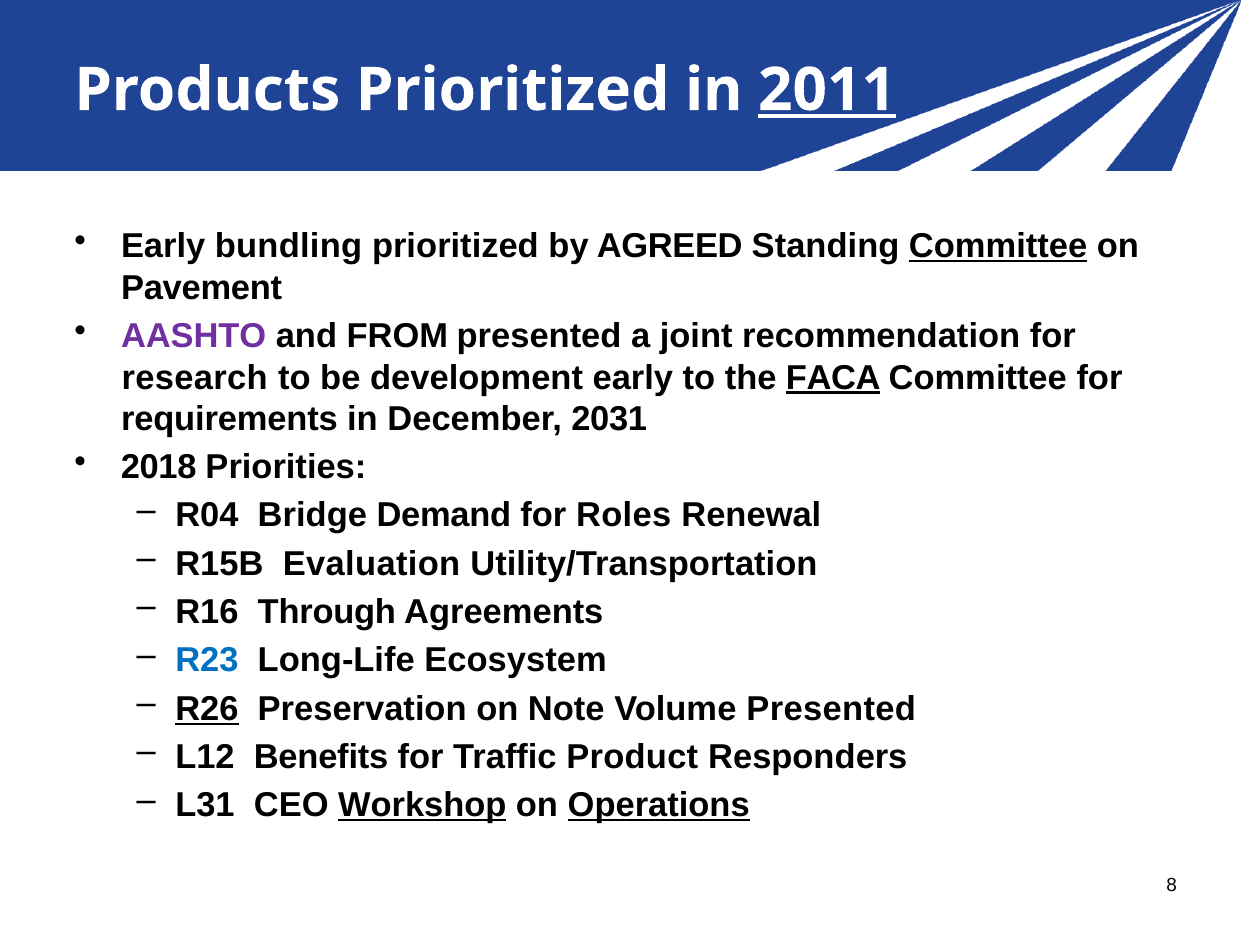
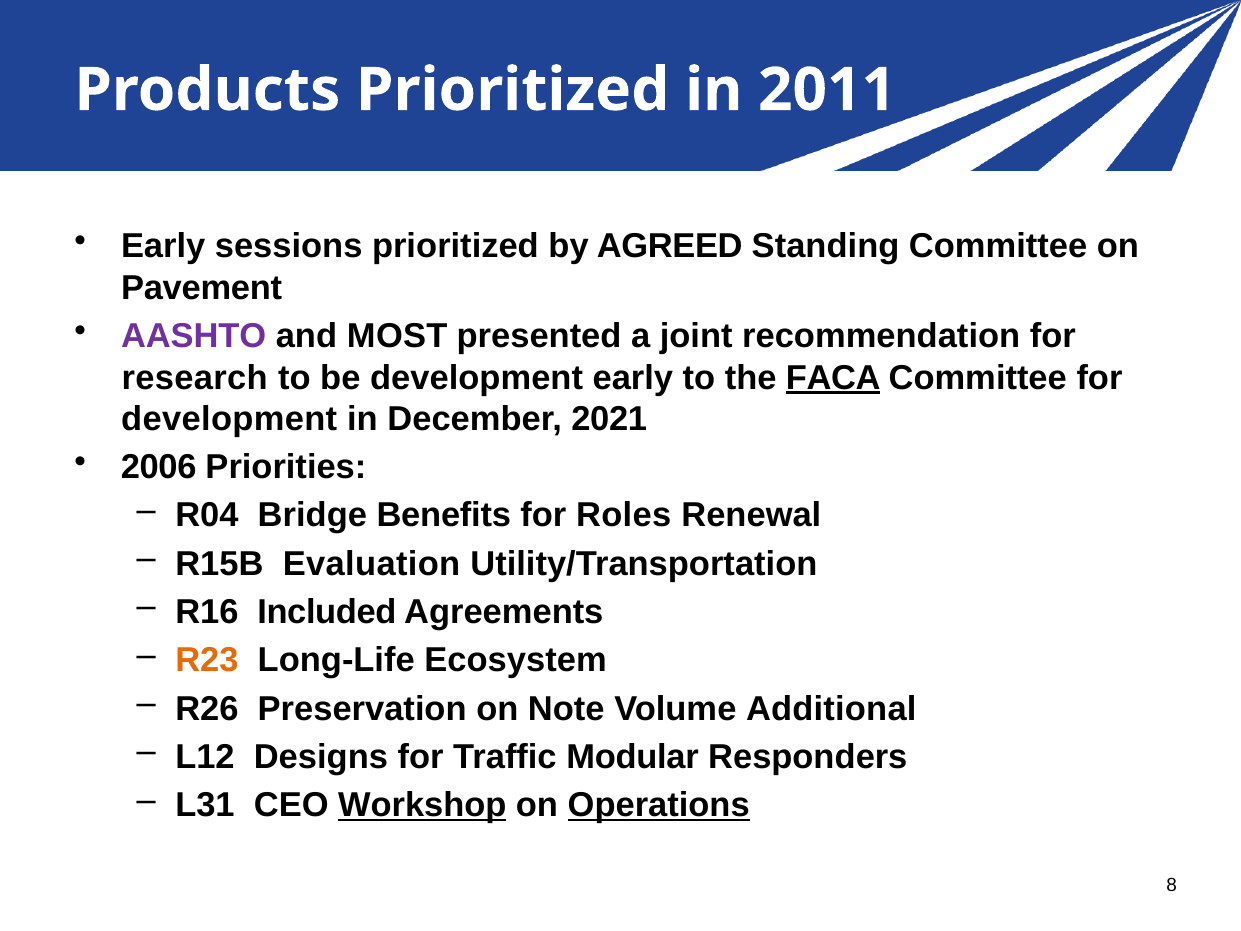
2011 underline: present -> none (827, 90)
bundling: bundling -> sessions (289, 246)
Committee underline: present -> none (998, 246)
FROM: FROM -> MOST (397, 336)
requirements: requirements -> development (229, 419)
2031: 2031 -> 2021 (609, 419)
2018: 2018 -> 2006 (159, 467)
Demand: Demand -> Benefits (444, 515)
Through: Through -> Included (327, 612)
R23 colour: blue -> orange (207, 660)
R26 underline: present -> none (207, 709)
Volume Presented: Presented -> Additional (831, 709)
Benefits: Benefits -> Designs (321, 757)
Product: Product -> Modular (633, 757)
